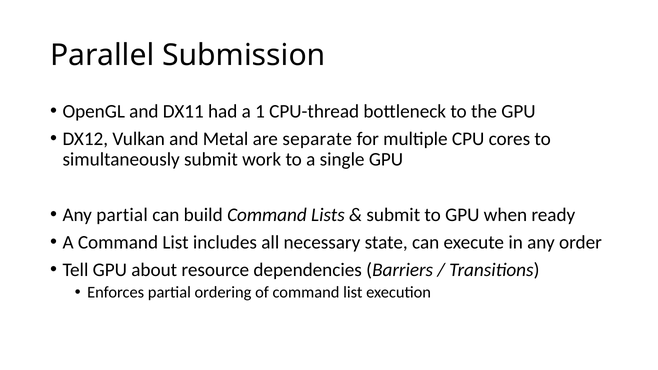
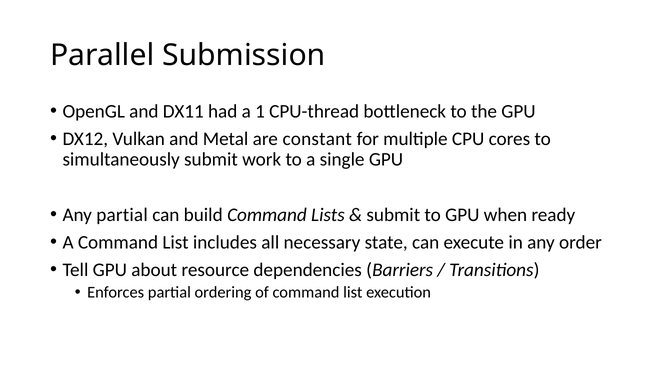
separate: separate -> constant (317, 139)
